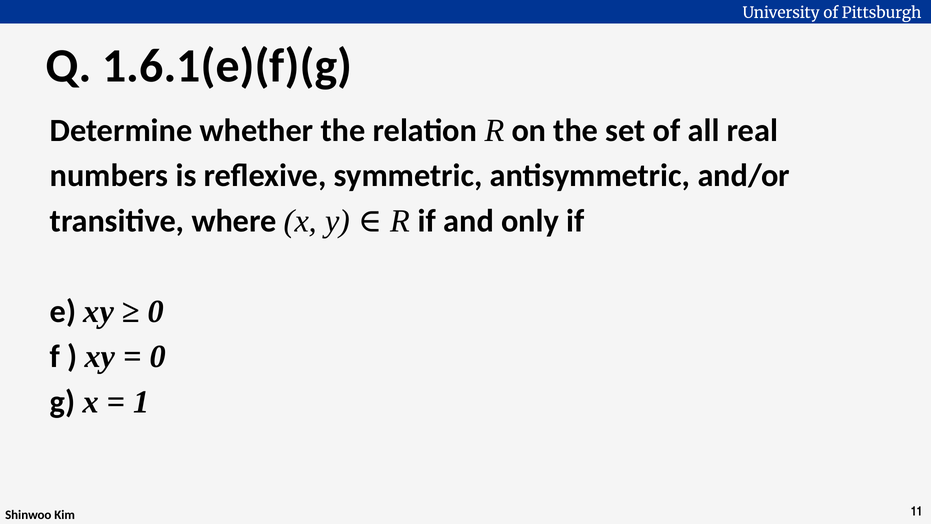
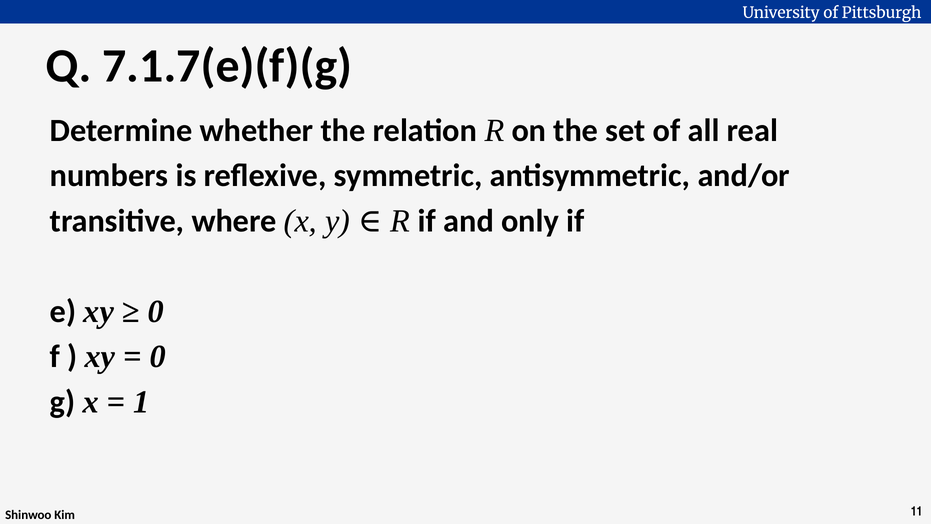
1.6.1(e)(f)(g: 1.6.1(e)(f)(g -> 7.1.7(e)(f)(g (227, 66)
